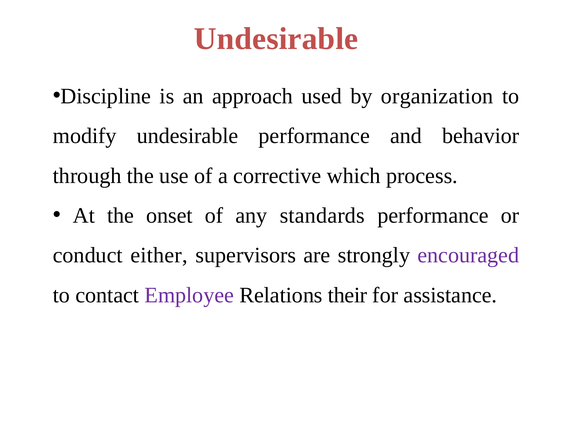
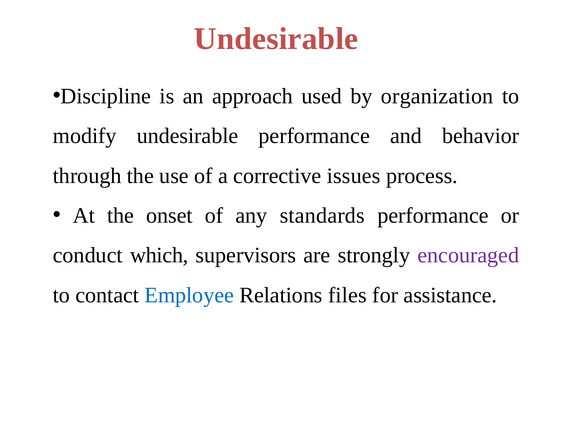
which: which -> issues (354, 176)
either: either -> which (159, 255)
Employee colour: purple -> blue (189, 295)
their: their -> files (347, 295)
